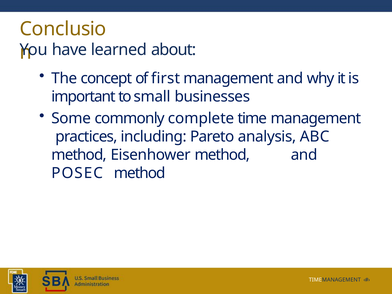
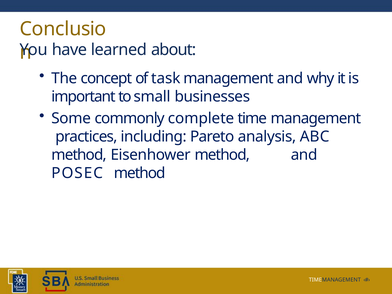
first: first -> task (166, 78)
